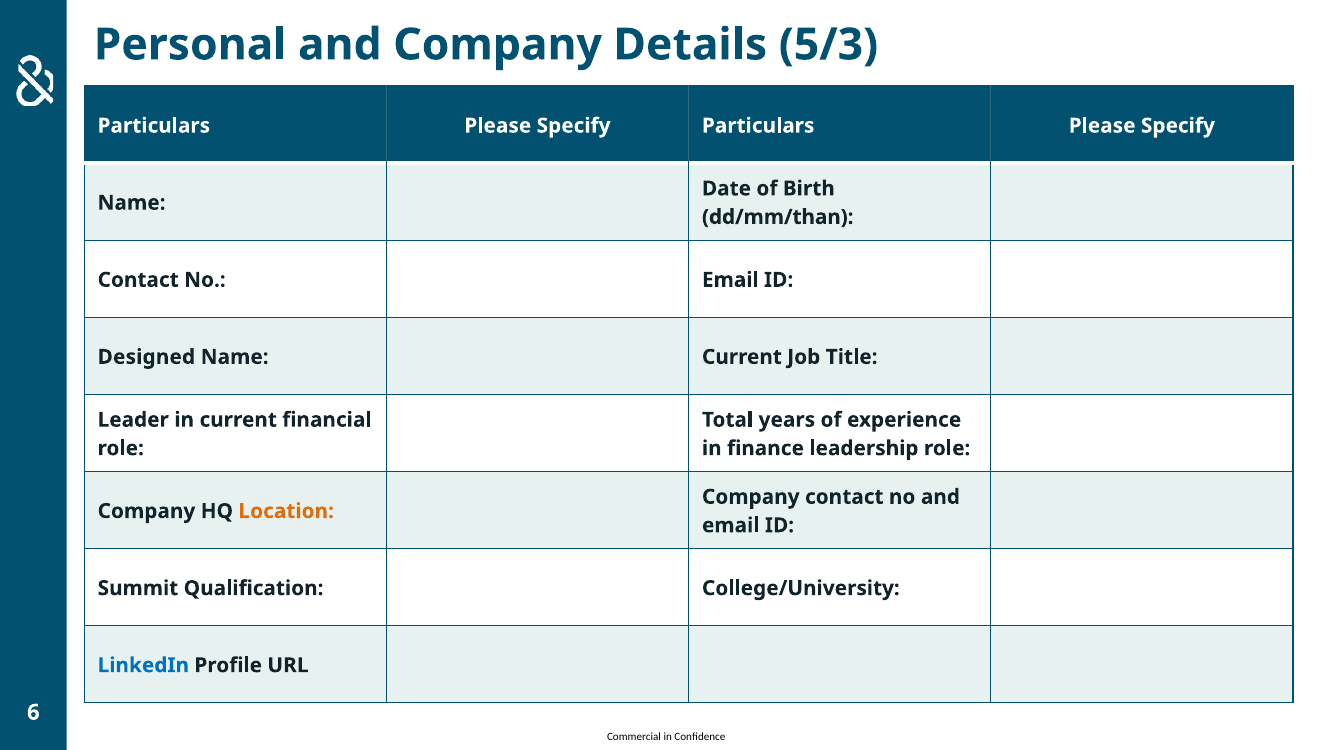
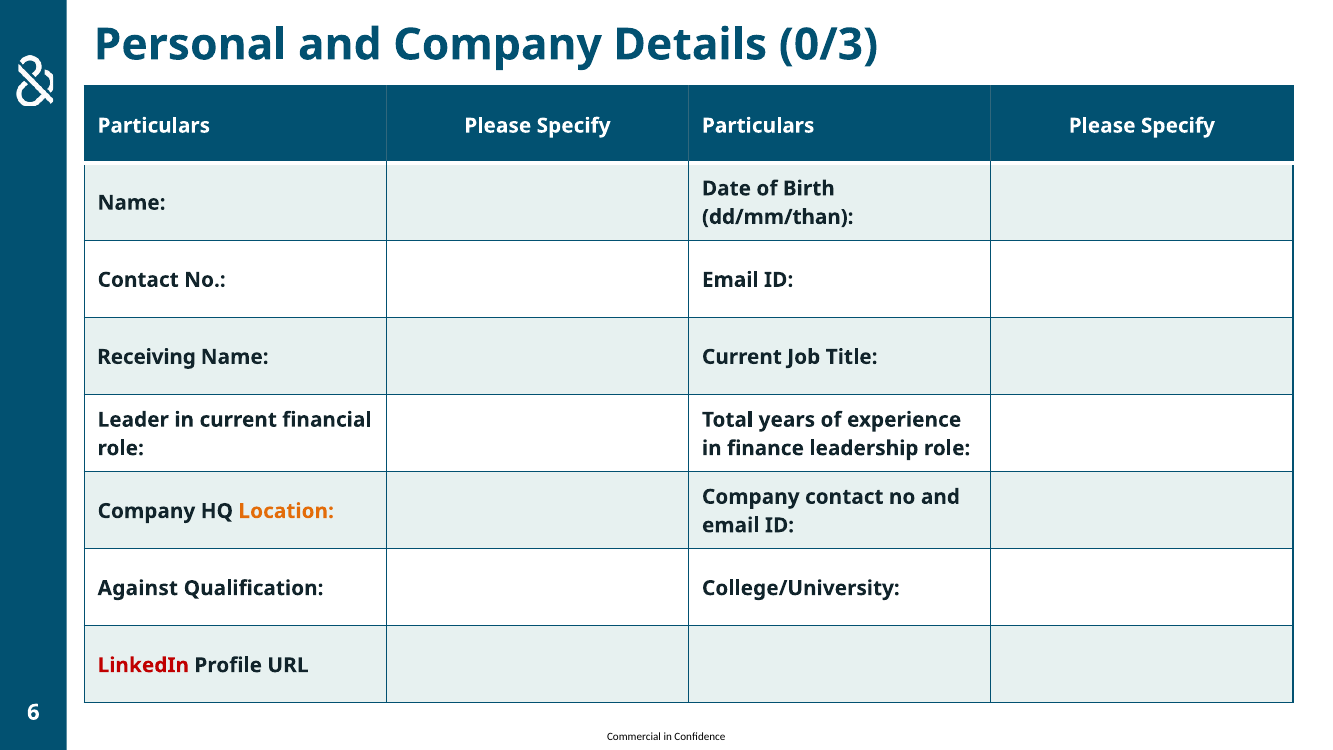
5/3: 5/3 -> 0/3 (828, 45)
Designed: Designed -> Receiving (147, 357)
Summit: Summit -> Against (138, 588)
LinkedIn colour: blue -> red (143, 665)
